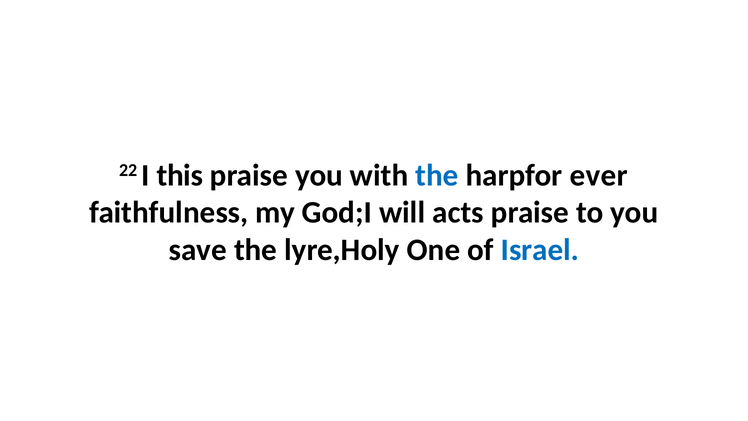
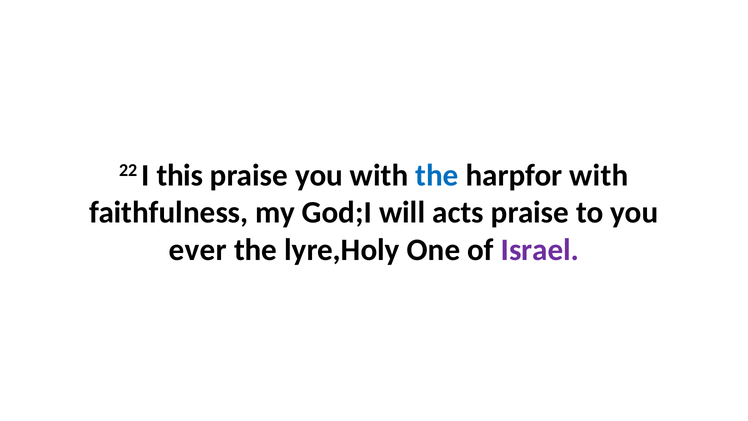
harpfor ever: ever -> with (599, 175)
save: save -> ever (198, 250)
Israel colour: blue -> purple (540, 250)
